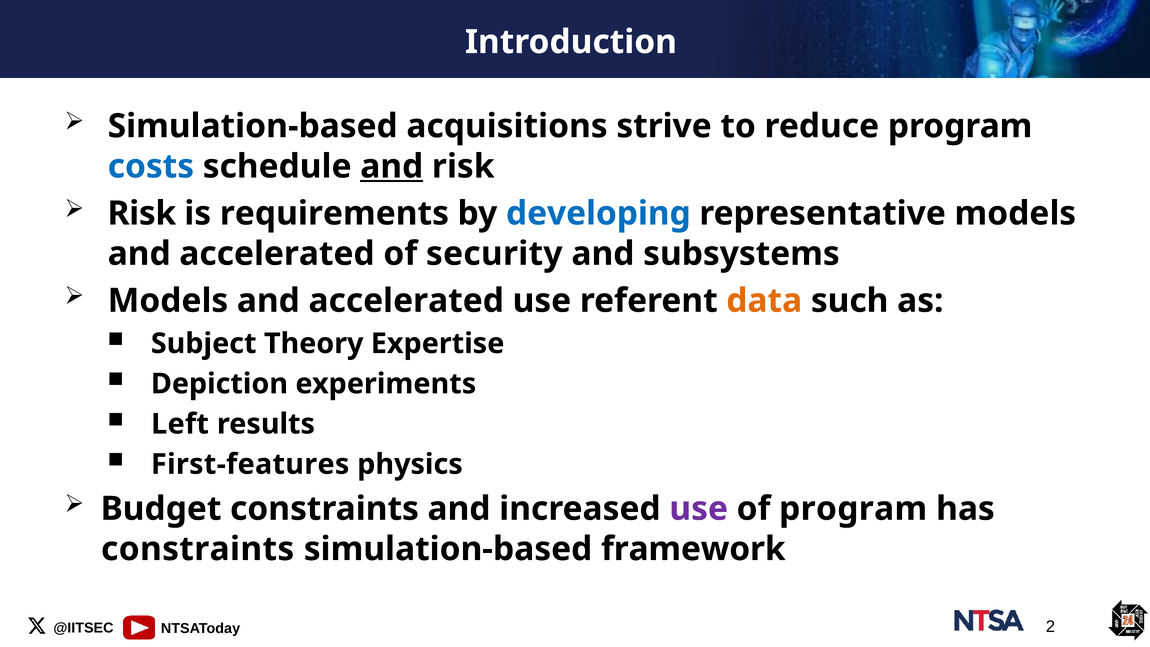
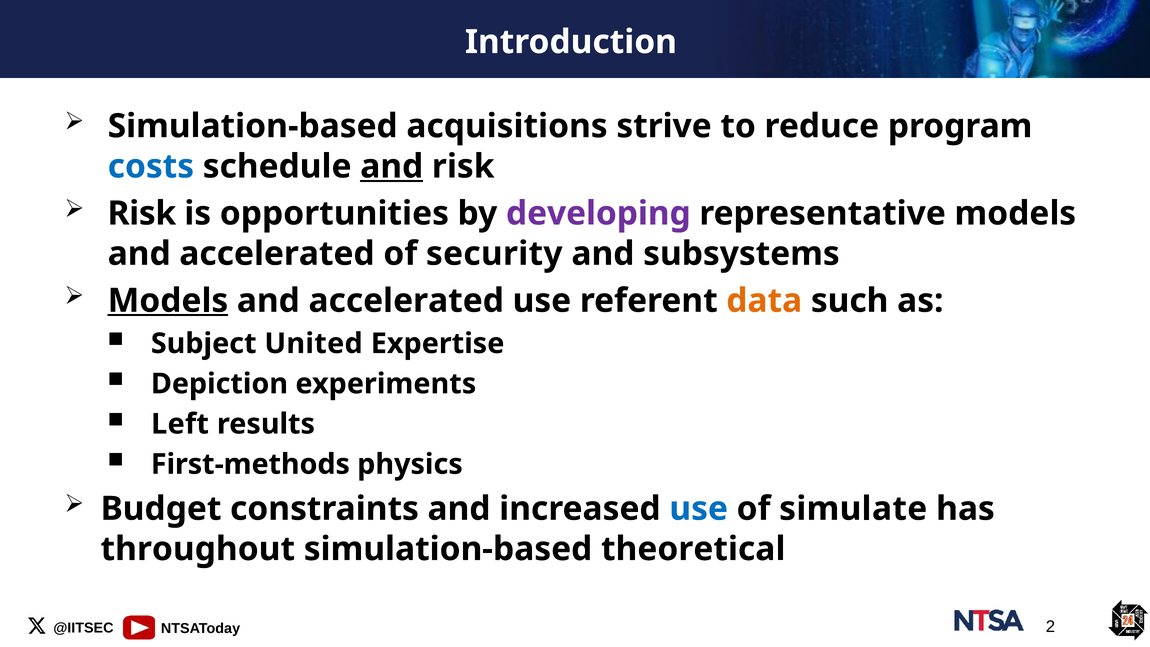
requirements: requirements -> opportunities (334, 213)
developing colour: blue -> purple (598, 213)
Models underline: none -> present (168, 301)
Theory: Theory -> United (314, 344)
First-features: First-features -> First-methods (250, 464)
use colour: purple -> blue (699, 509)
of program: program -> simulate (853, 509)
constraints: constraints -> throughout (198, 549)
framework: framework -> theoretical (693, 549)
